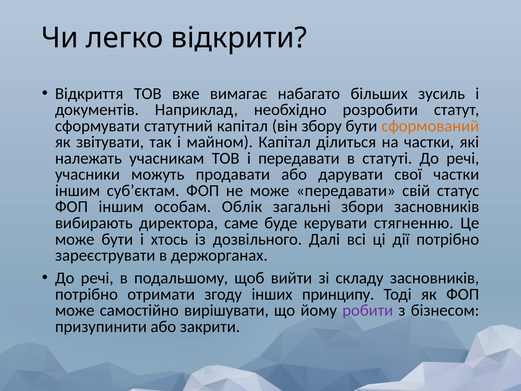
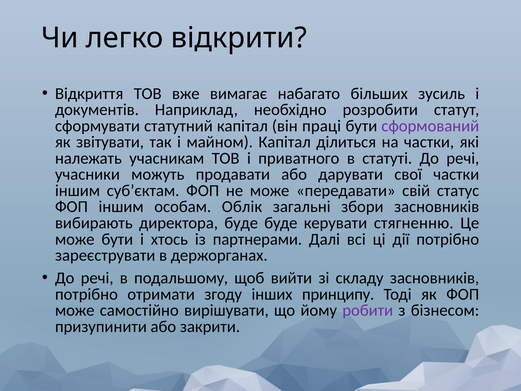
збору: збору -> праці (322, 126)
сформований colour: orange -> purple (430, 126)
і передавати: передавати -> приватного (299, 158)
директора саме: саме -> буде (241, 223)
дозвільного: дозвільного -> партнерами (257, 239)
